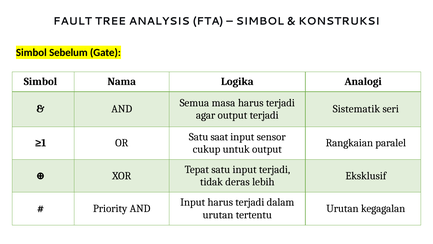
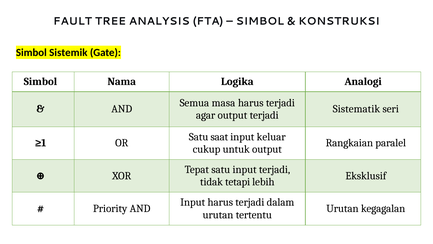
Sebelum: Sebelum -> Sistemik (68, 52)
sensor: sensor -> keluar (271, 137)
deras: deras -> tetapi (238, 182)
